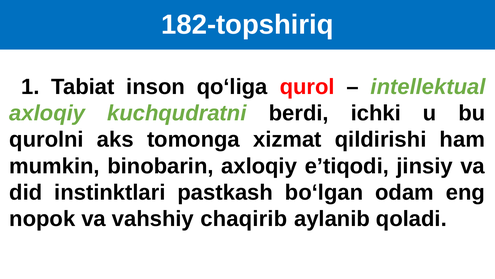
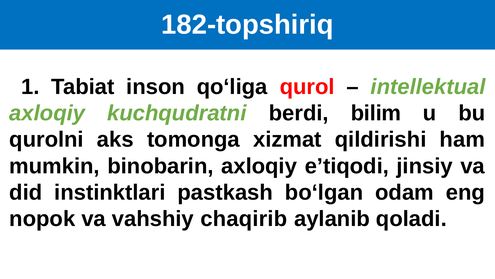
ichki: ichki -> bilim (376, 113)
